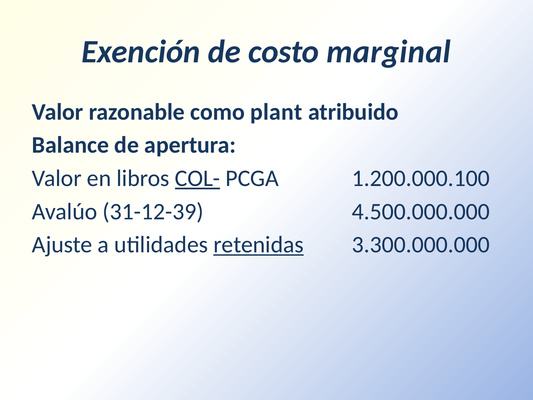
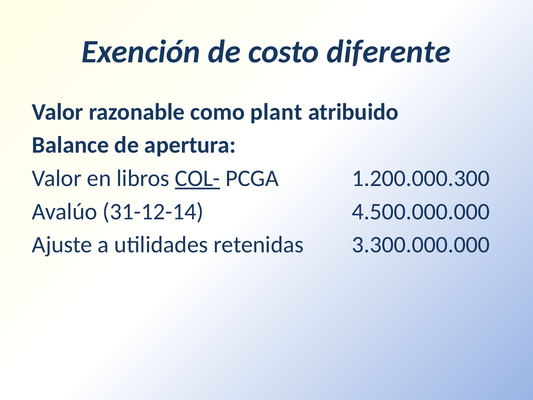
marginal: marginal -> diferente (389, 52)
1.200.000.100: 1.200.000.100 -> 1.200.000.300 (421, 178)
31-12-39: 31-12-39 -> 31-12-14 (153, 211)
retenidas underline: present -> none (259, 245)
